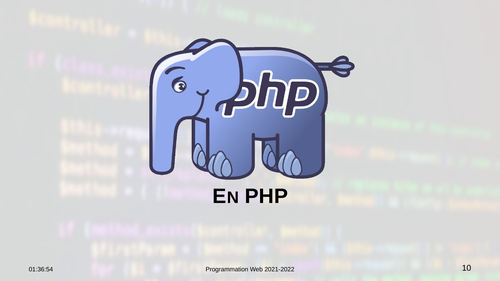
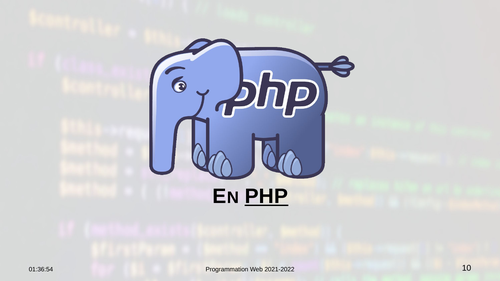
PHP underline: none -> present (266, 197)
